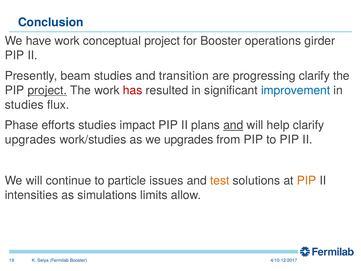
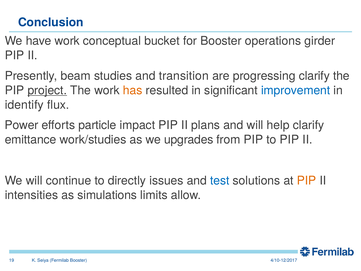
conceptual project: project -> bucket (162, 41)
has colour: red -> orange (133, 90)
studies: studies -> identify (24, 105)
Phase: Phase -> Power (22, 125)
efforts studies: studies -> particle (97, 125)
and underline: present -> none (233, 125)
upgrades: upgrades -> emittance (31, 140)
particle: particle -> directly (127, 180)
test colour: orange -> blue (220, 180)
